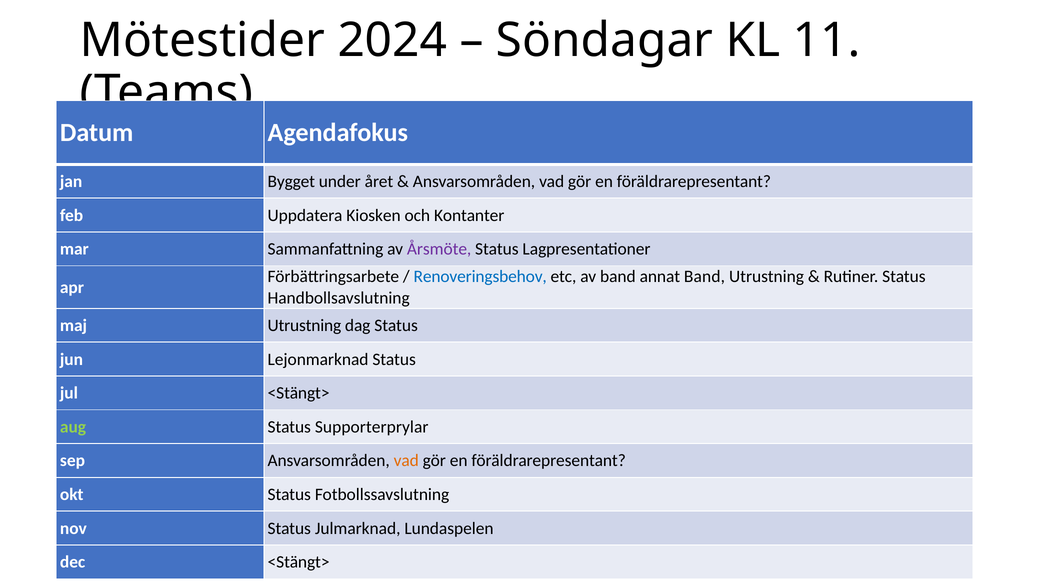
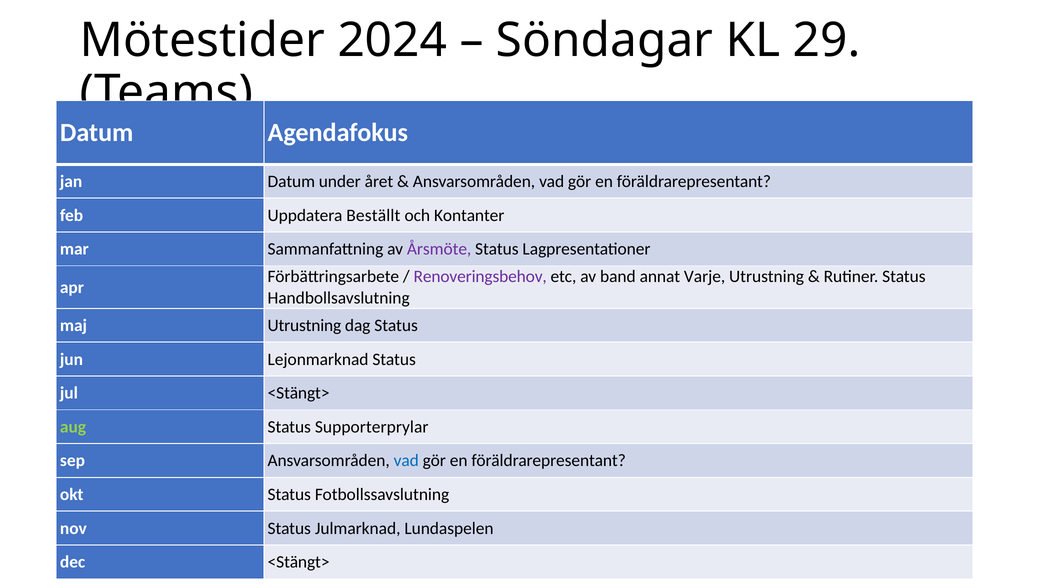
11: 11 -> 29 (827, 41)
jan Bygget: Bygget -> Datum (291, 181)
Kiosken: Kiosken -> Beställt (373, 215)
Renoveringsbehov colour: blue -> purple (480, 277)
annat Band: Band -> Varje (705, 277)
vad colour: orange -> blue (406, 461)
